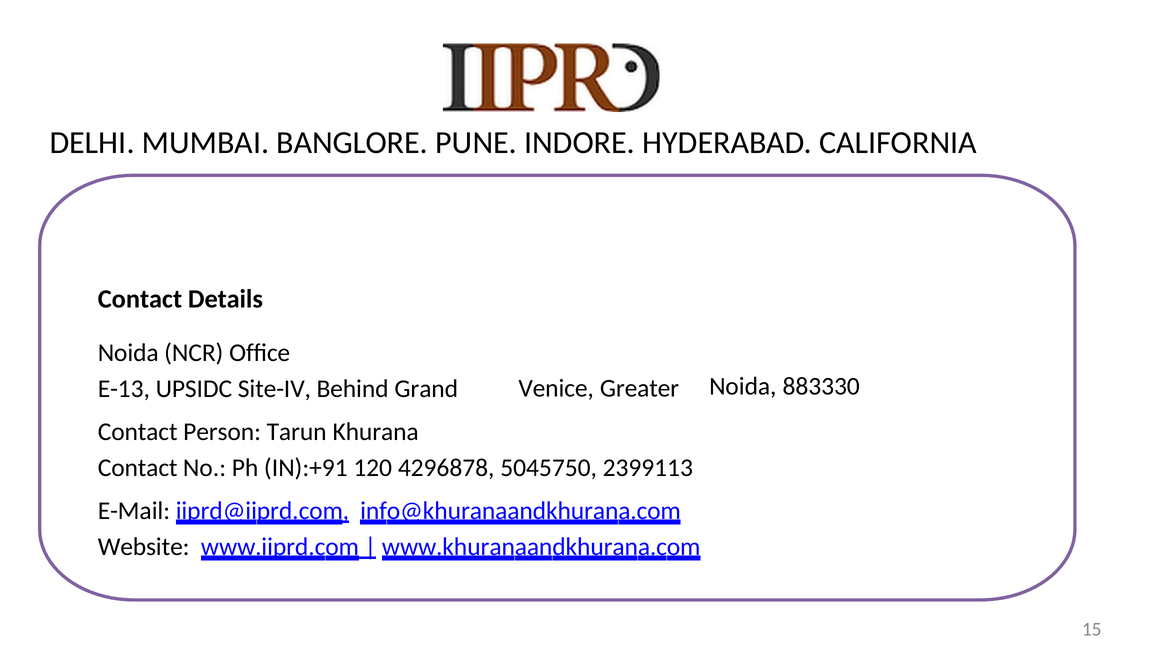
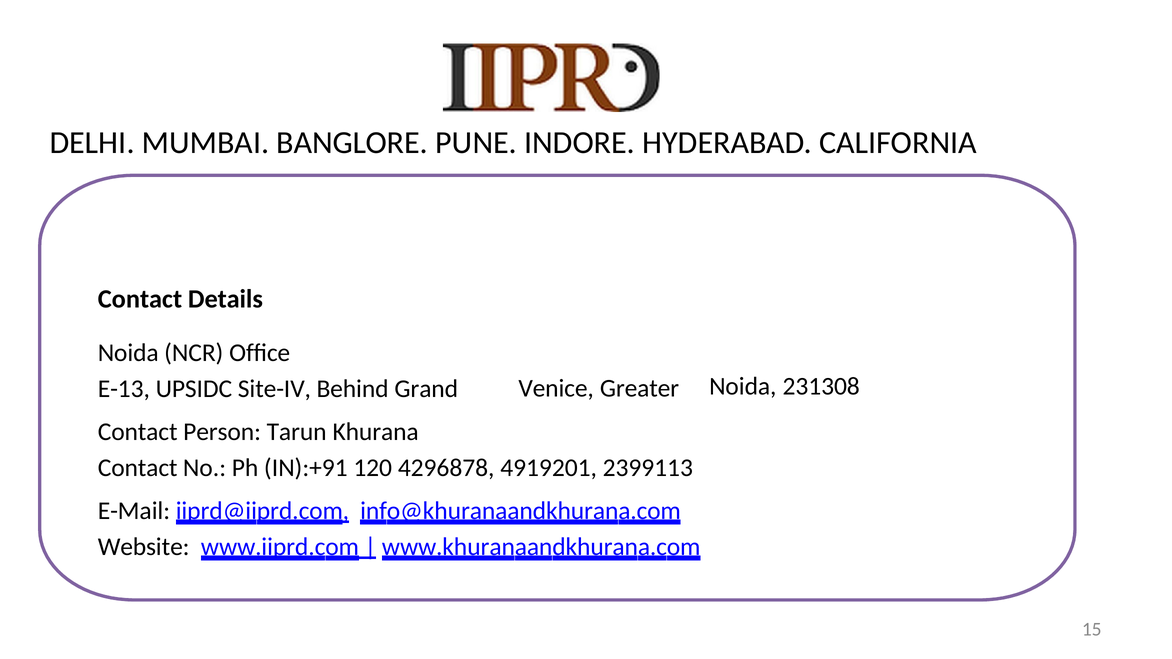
883330: 883330 -> 231308 (821, 386)
5045750: 5045750 -> 4919201 (549, 468)
